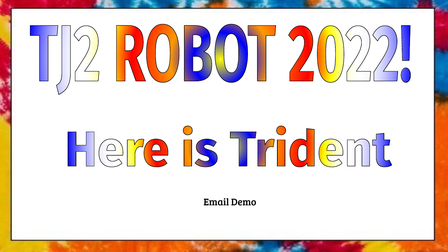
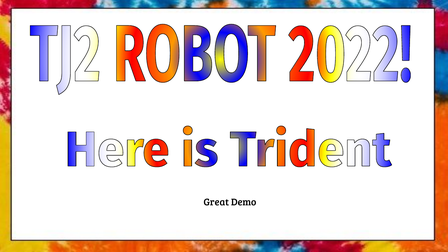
Email: Email -> Great (216, 202)
